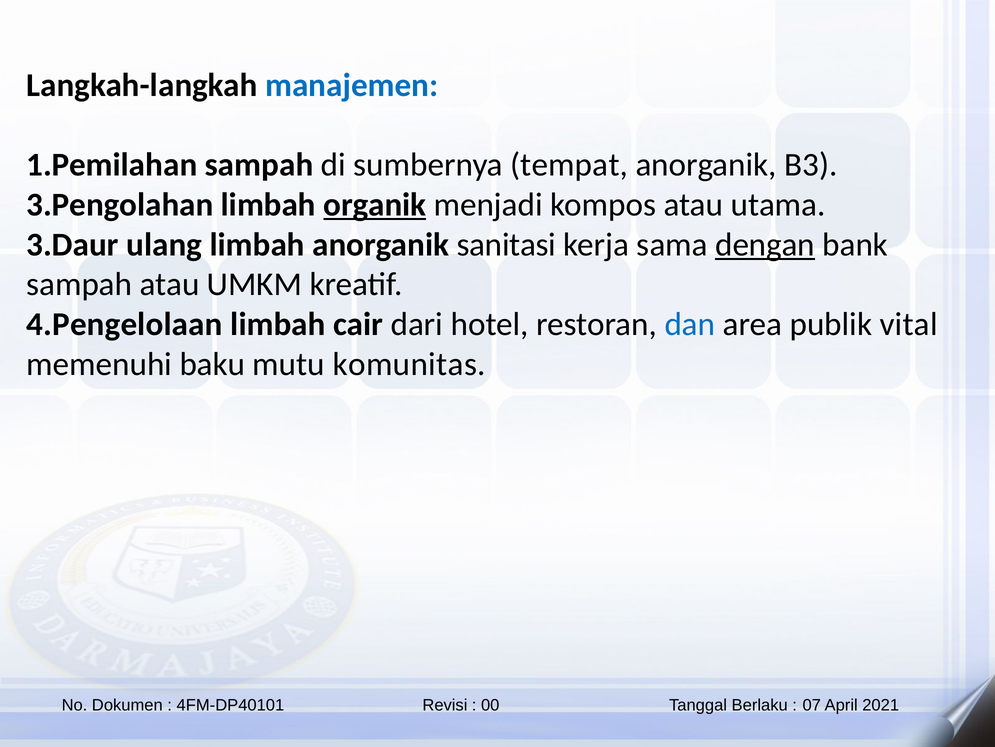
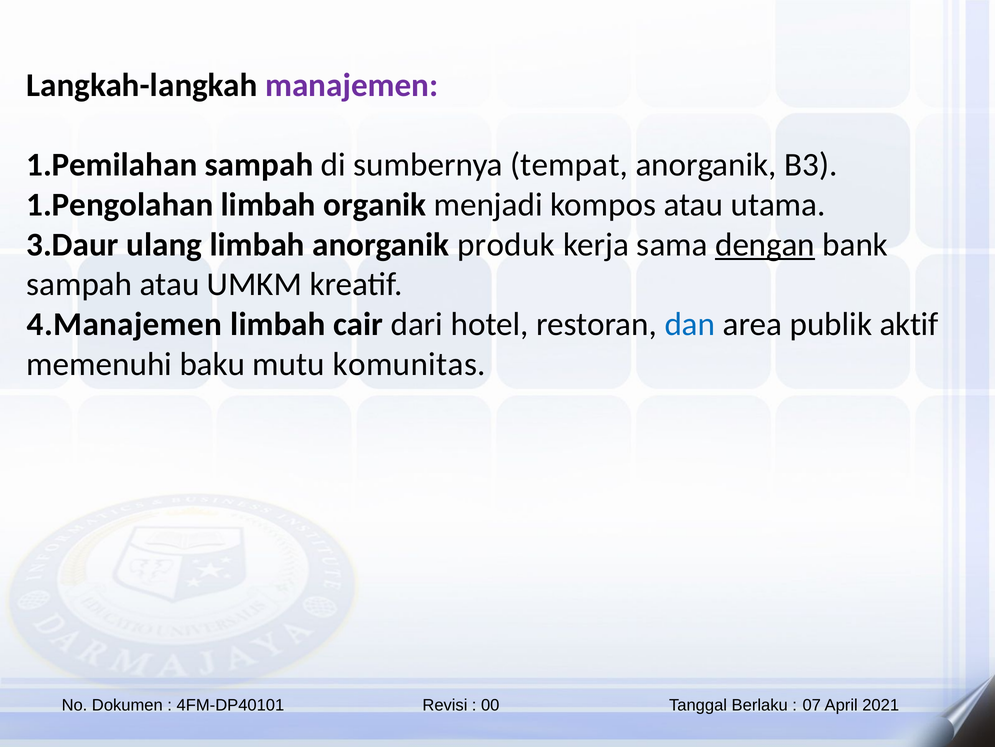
manajemen colour: blue -> purple (352, 85)
3.Pengolahan: 3.Pengolahan -> 1.Pengolahan (120, 205)
organik underline: present -> none (375, 205)
sanitasi: sanitasi -> produk (506, 244)
4.Pengelolaan: 4.Pengelolaan -> 4.Manajemen (124, 324)
vital: vital -> aktif (909, 324)
